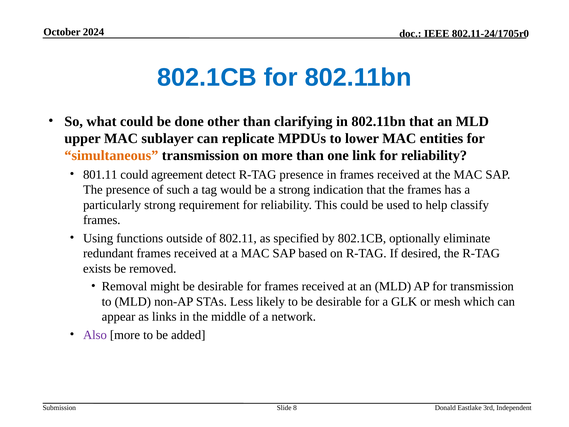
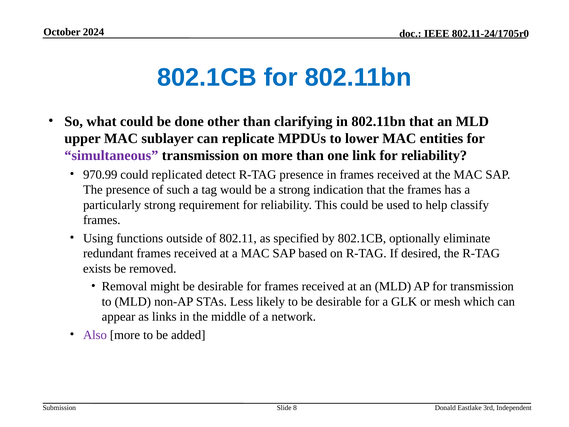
simultaneous colour: orange -> purple (111, 155)
801.11: 801.11 -> 970.99 (100, 174)
agreement: agreement -> replicated (177, 174)
